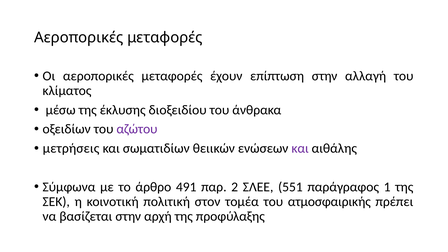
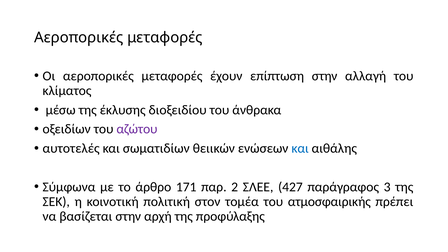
μετρήσεις: μετρήσεις -> αυτοτελές (71, 148)
και colour: purple -> blue (300, 148)
491: 491 -> 171 (186, 187)
551: 551 -> 427 (290, 187)
1: 1 -> 3 (387, 187)
